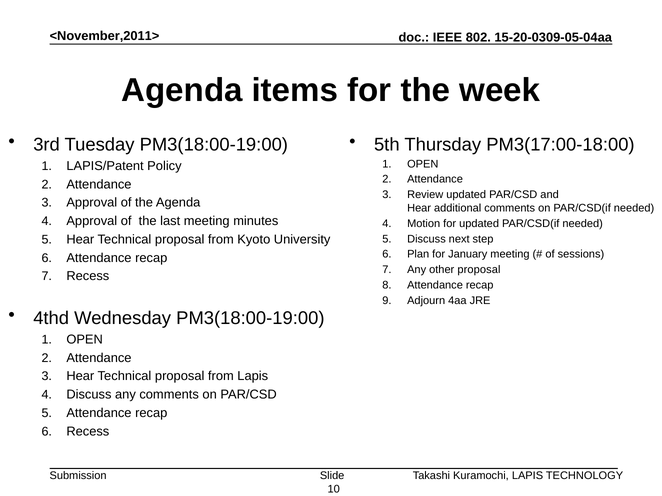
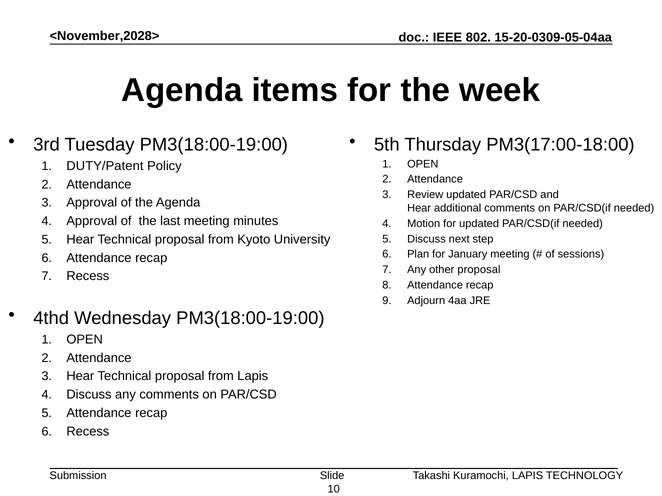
<November,2011>: <November,2011> -> <November,2028> (104, 36)
LAPIS/Patent: LAPIS/Patent -> DUTY/Patent (105, 166)
